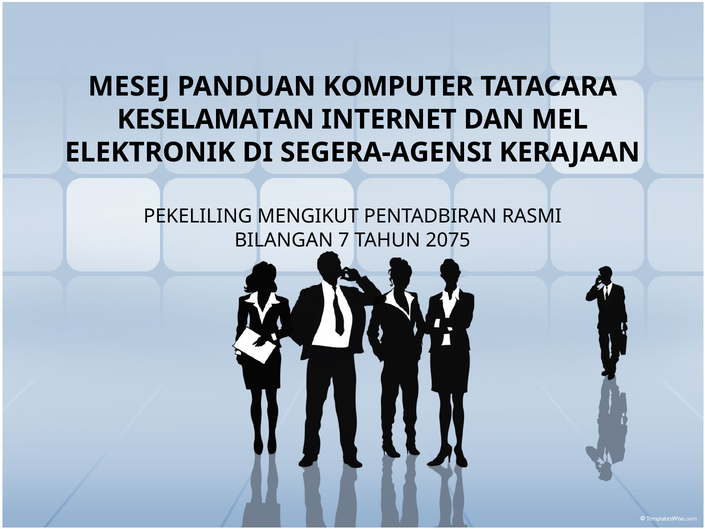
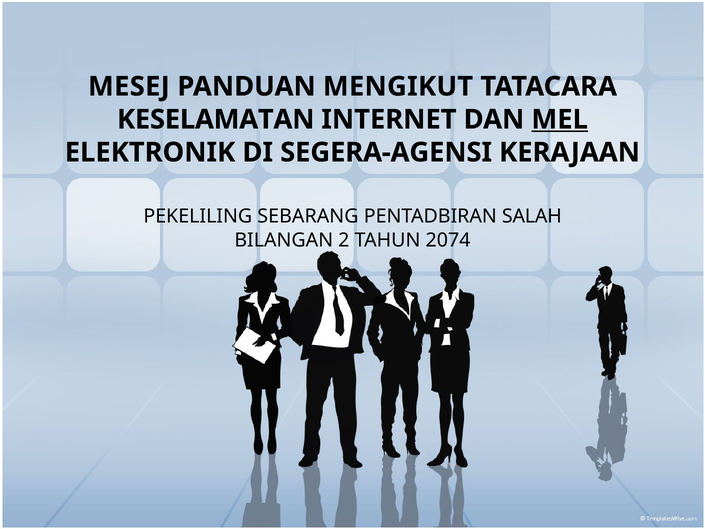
KOMPUTER: KOMPUTER -> MENGIKUT (398, 86)
MEL underline: none -> present (560, 119)
MENGIKUT: MENGIKUT -> SEBARANG (308, 216)
RASMI: RASMI -> SALAH (532, 216)
7: 7 -> 2 (344, 240)
2075: 2075 -> 2074 (448, 240)
